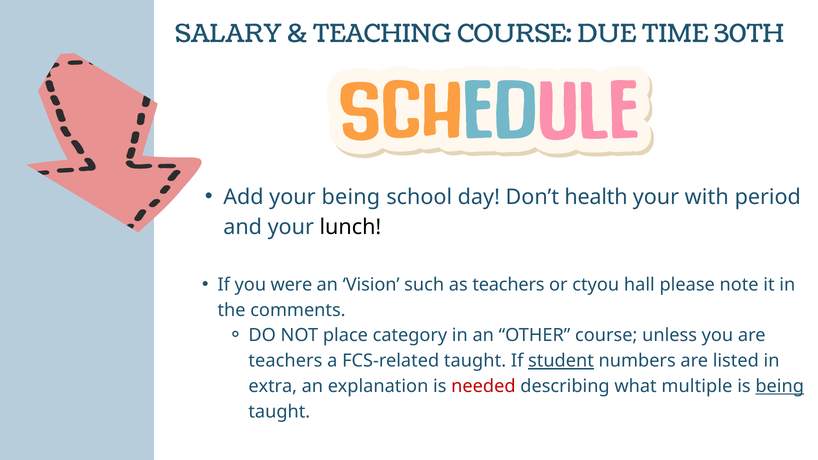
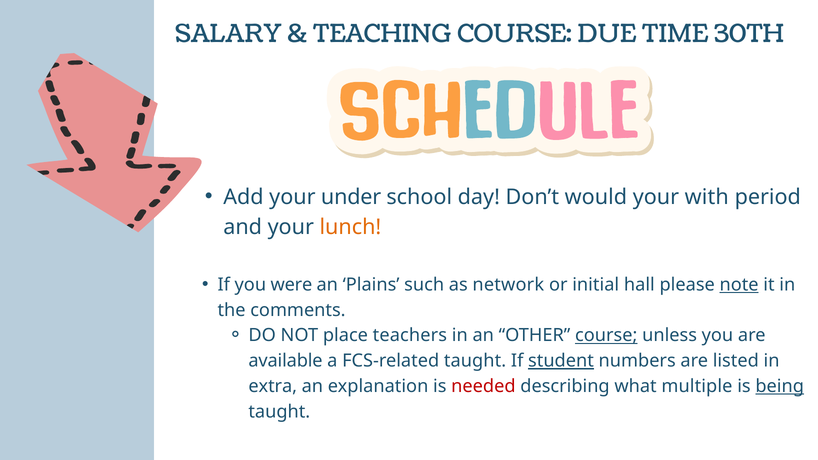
your being: being -> under (351, 197)
health: health -> would (596, 197)
lunch colour: black -> orange (350, 227)
Vision: Vision -> Plains (371, 285)
as teachers: teachers -> network (508, 285)
ctyou: ctyou -> initial (596, 285)
note underline: none -> present (739, 285)
category: category -> teachers (410, 336)
course underline: none -> present (606, 336)
teachers: teachers -> available (286, 361)
